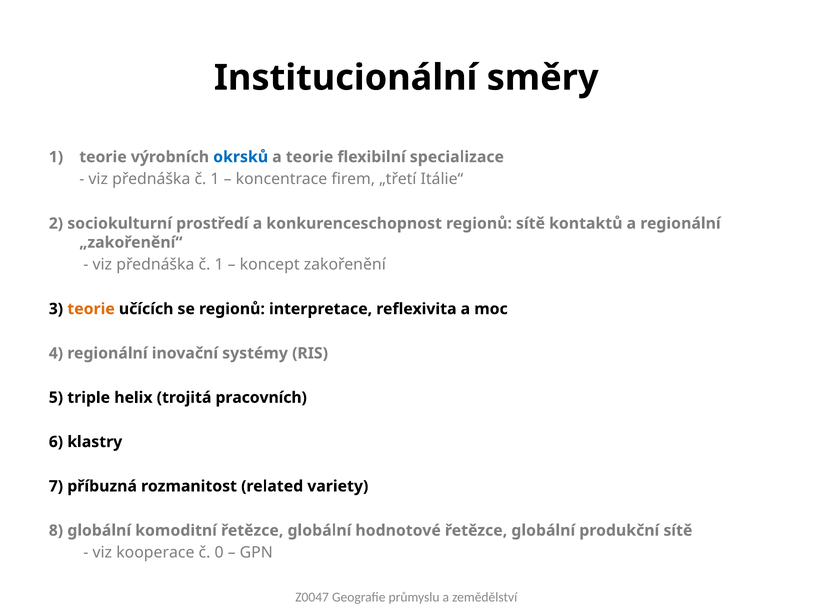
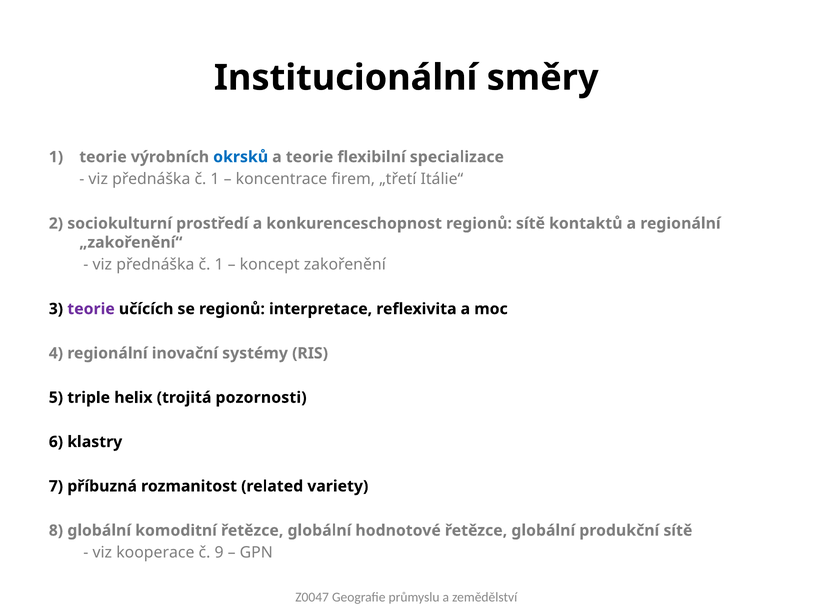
teorie colour: orange -> purple (91, 309)
pracovních: pracovních -> pozornosti (261, 397)
0: 0 -> 9 (219, 552)
